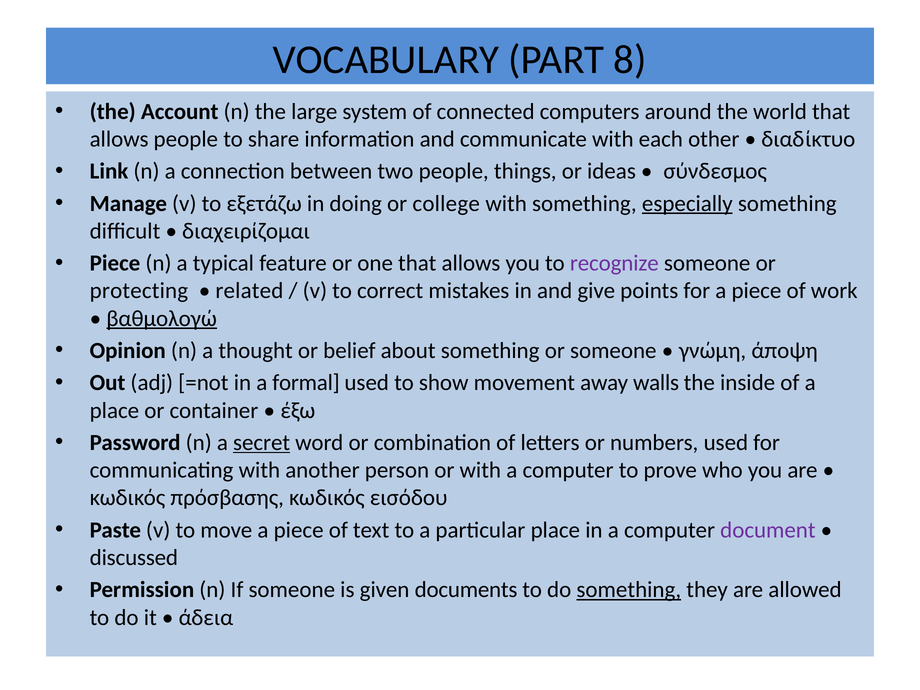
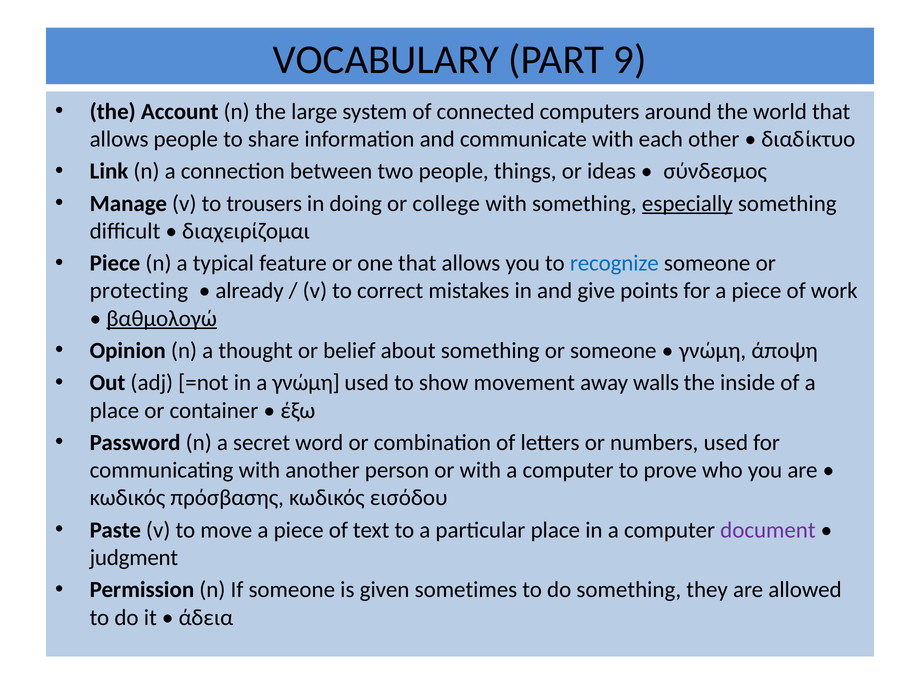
8: 8 -> 9 (630, 60)
εξετάζω: εξετάζω -> trousers (264, 203)
recognize colour: purple -> blue (614, 263)
related: related -> already (250, 291)
a formal: formal -> γνώμη (306, 383)
secret underline: present -> none (262, 443)
discussed: discussed -> judgment (134, 558)
documents: documents -> sometimes (466, 590)
something underline: present -> none (629, 590)
